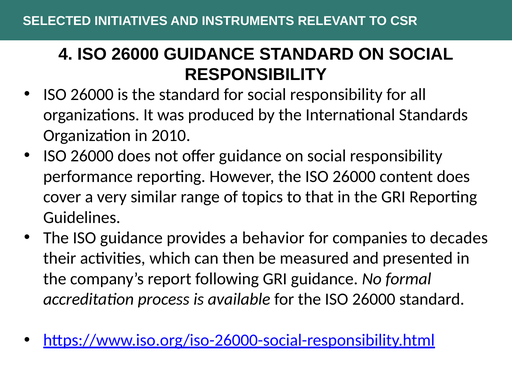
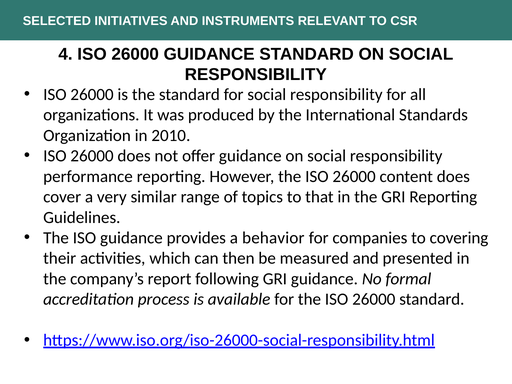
decades: decades -> covering (459, 238)
